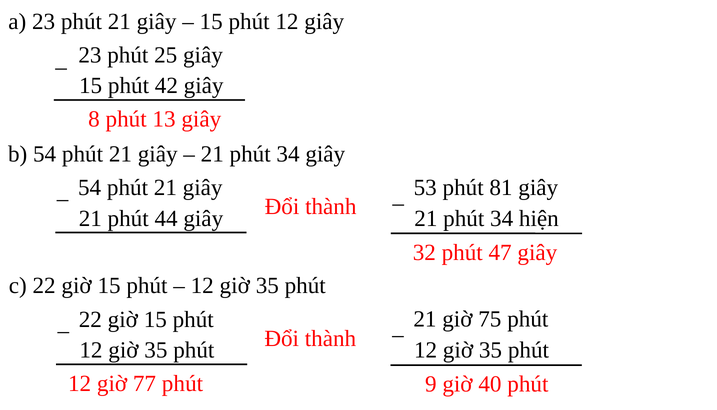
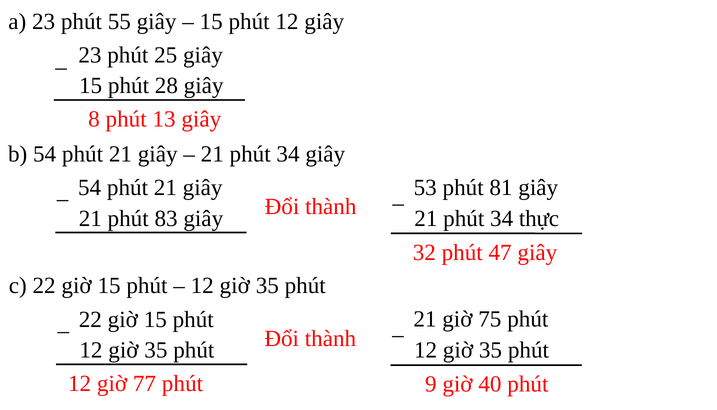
23 phút 21: 21 -> 55 (119, 21)
42: 42 -> 28 (166, 86)
44: 44 -> 83 (166, 218)
hiện: hiện -> thực (539, 218)
